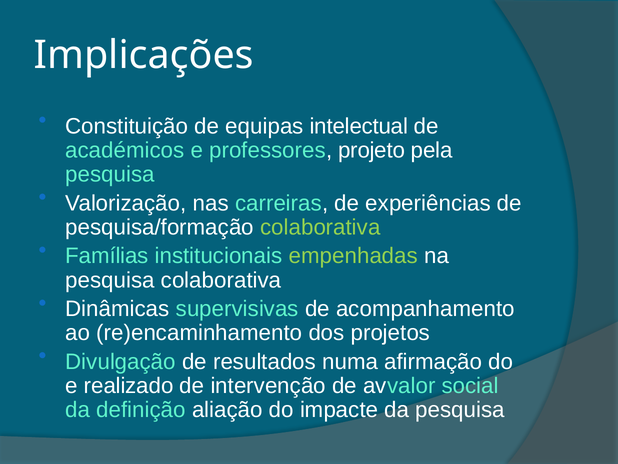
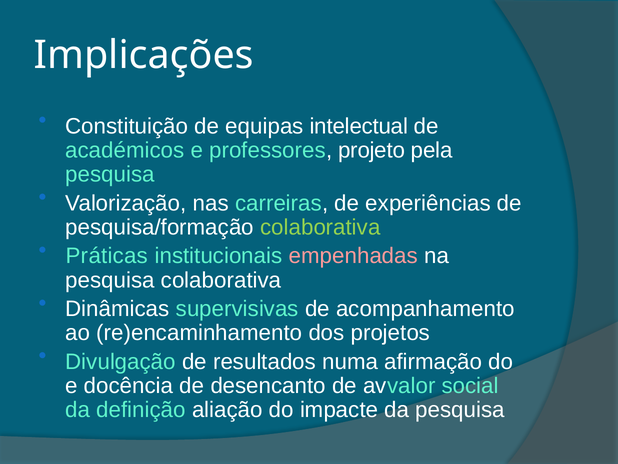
Famílias: Famílias -> Práticas (107, 256)
empenhadas colour: light green -> pink (353, 256)
realizado: realizado -> docência (129, 386)
intervenção: intervenção -> desencanto (268, 386)
